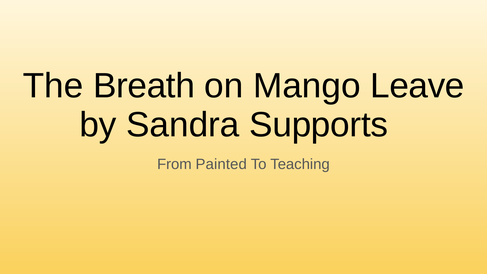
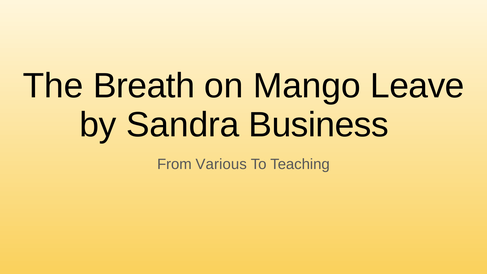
Supports: Supports -> Business (319, 125)
Painted: Painted -> Various (221, 164)
